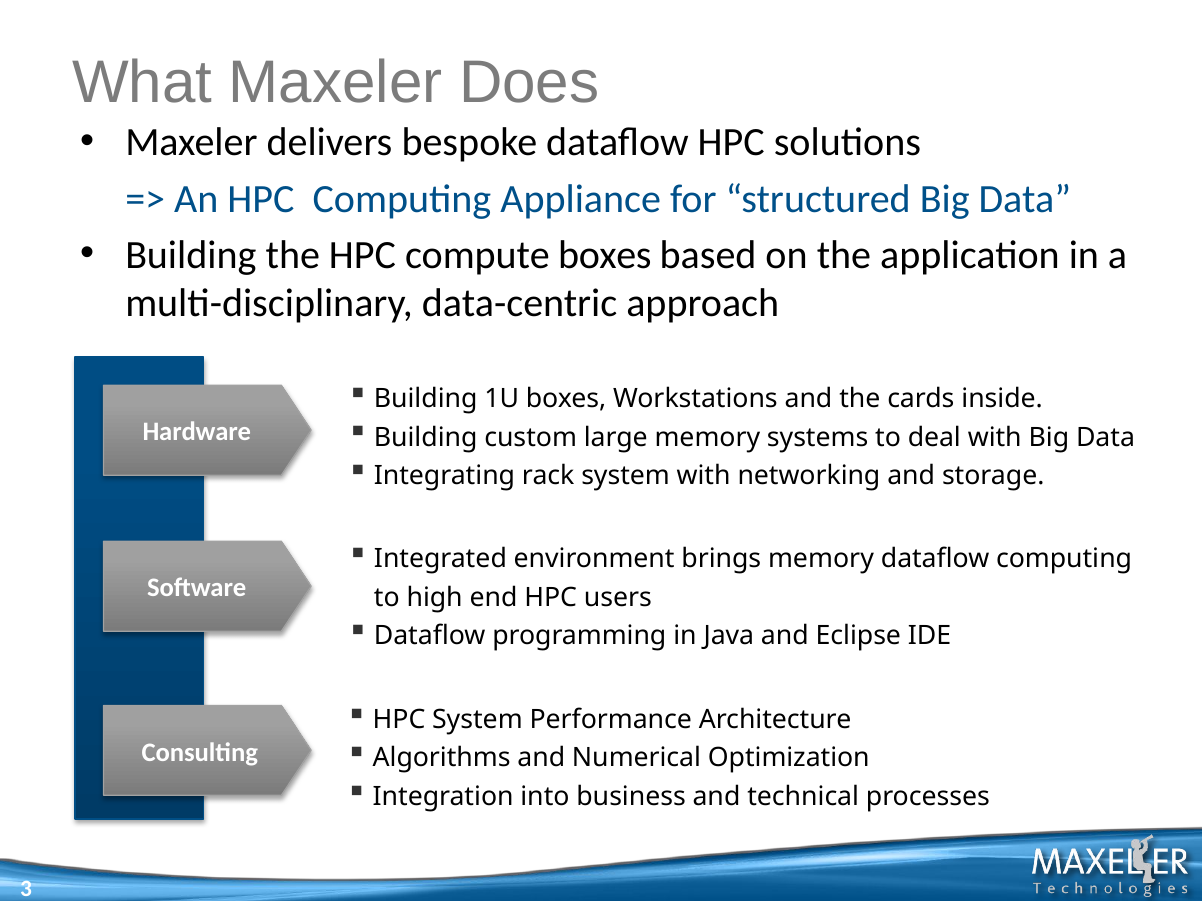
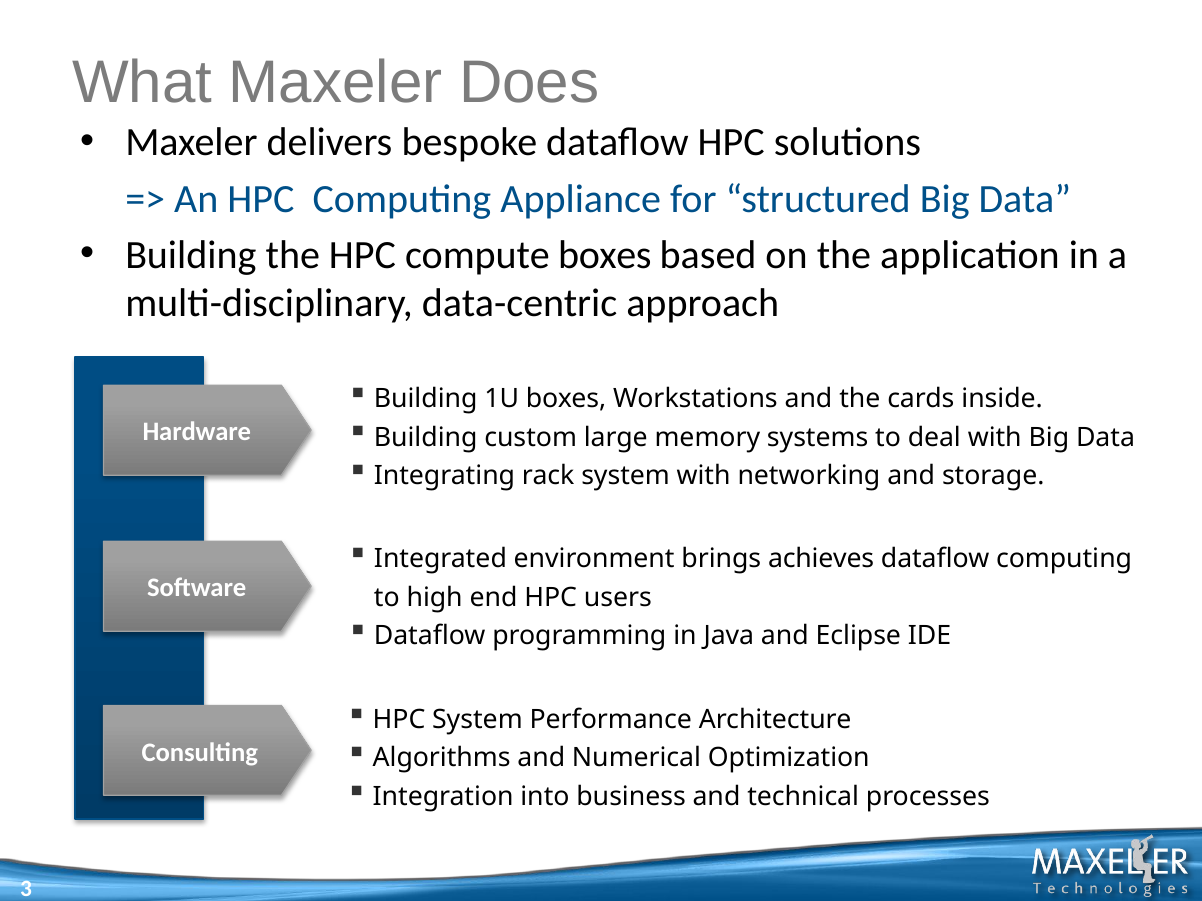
brings memory: memory -> achieves (821, 559)
